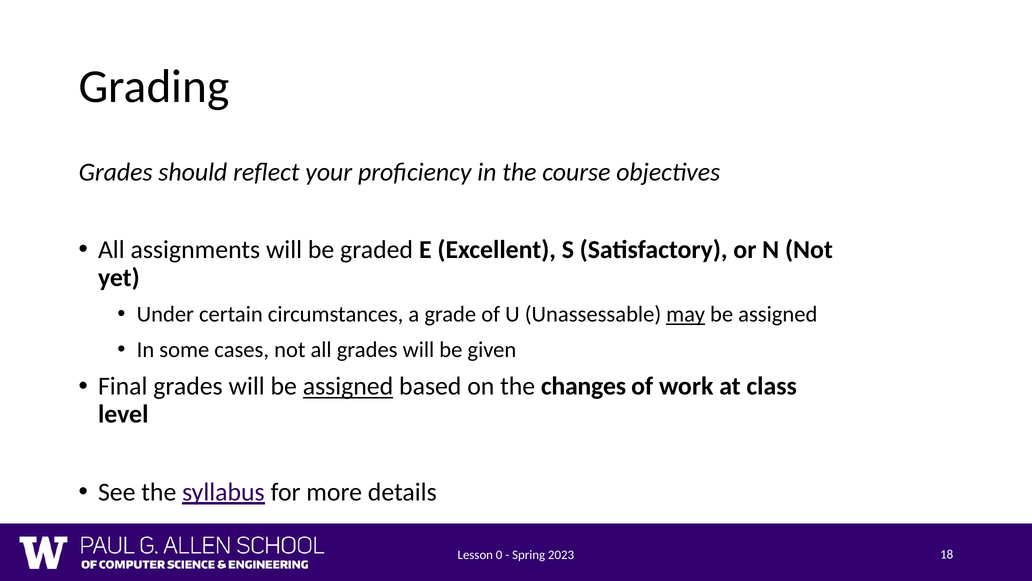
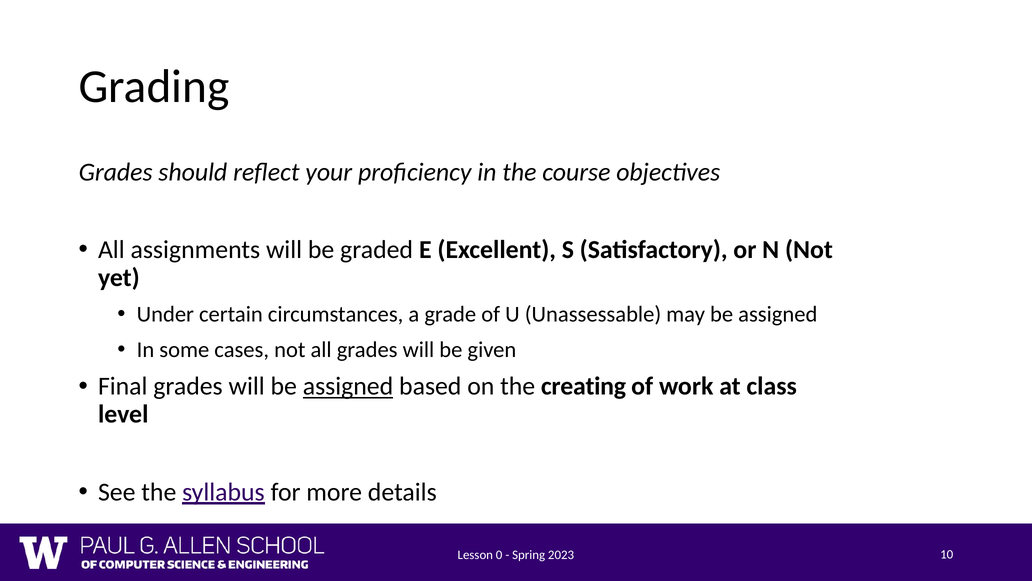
may underline: present -> none (686, 314)
changes: changes -> creating (583, 386)
18: 18 -> 10 (947, 554)
